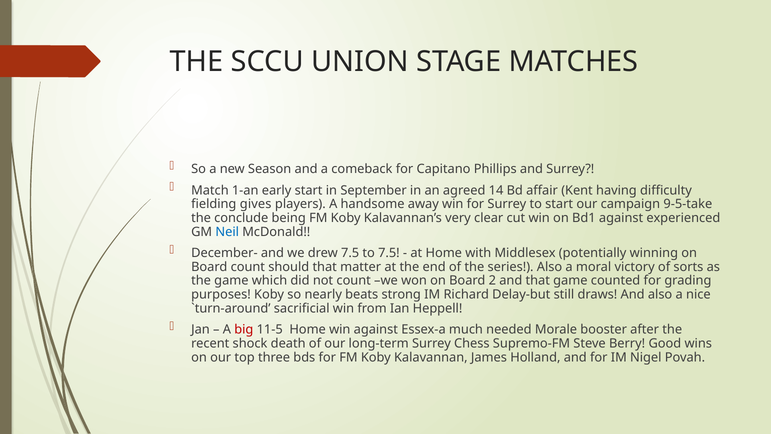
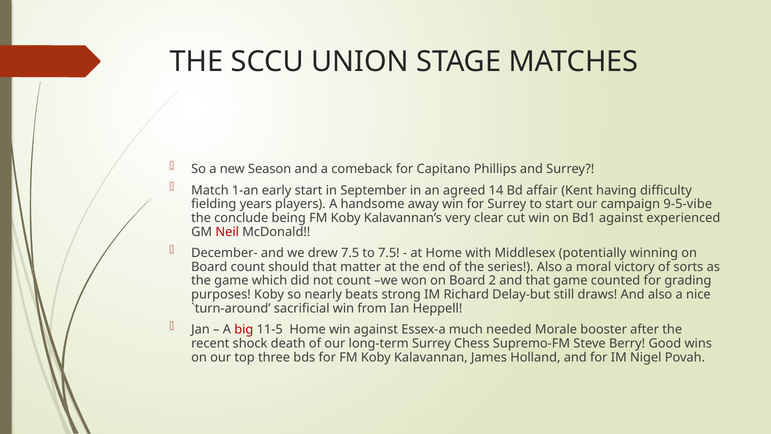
gives: gives -> years (256, 204)
9-5-take: 9-5-take -> 9-5-vibe (688, 204)
Neil colour: blue -> red (227, 232)
